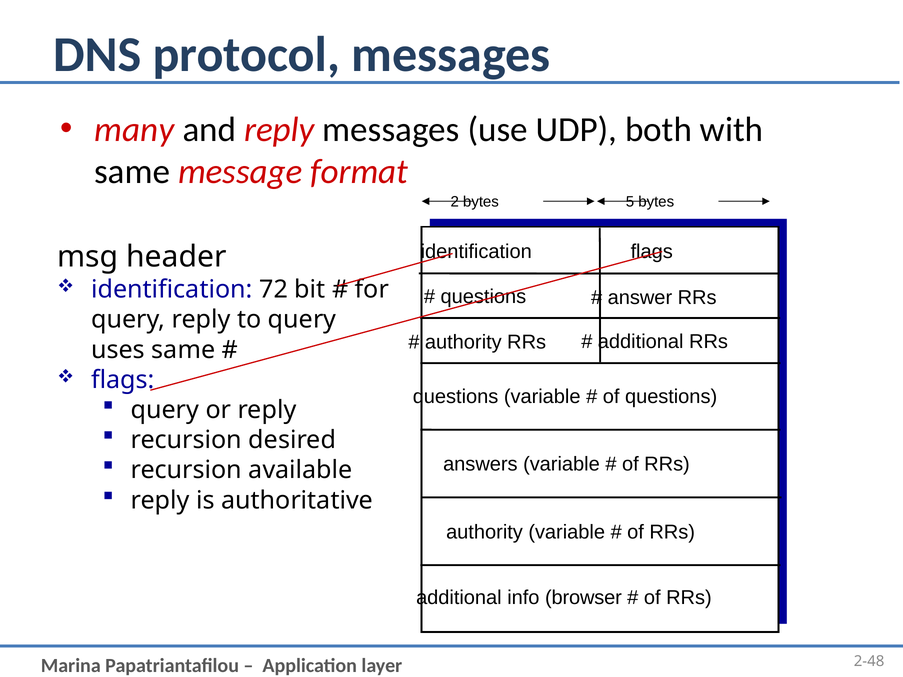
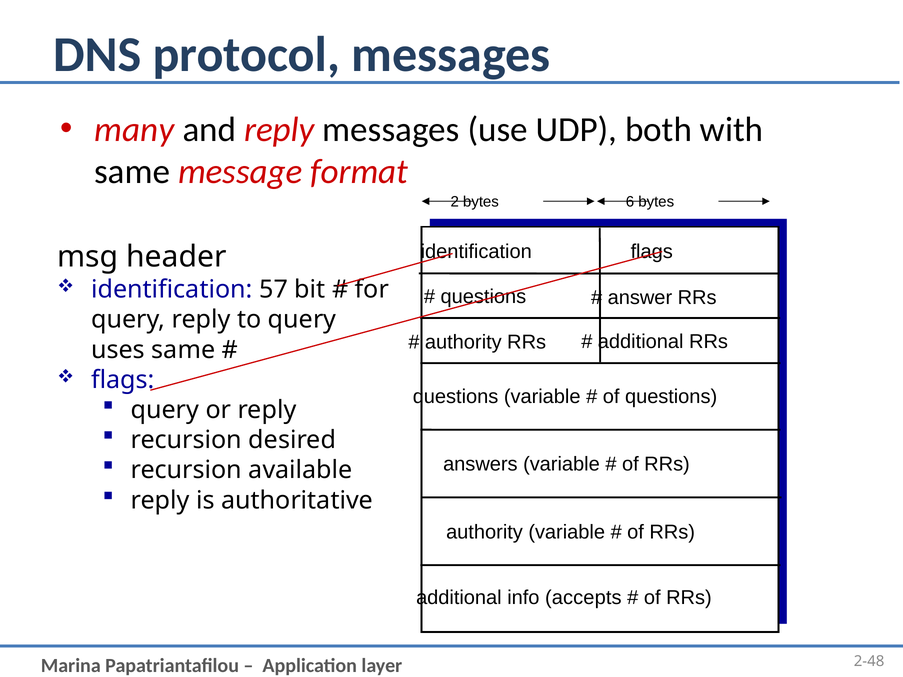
5: 5 -> 6 (630, 202)
72: 72 -> 57 (274, 290)
browser: browser -> accepts (583, 598)
